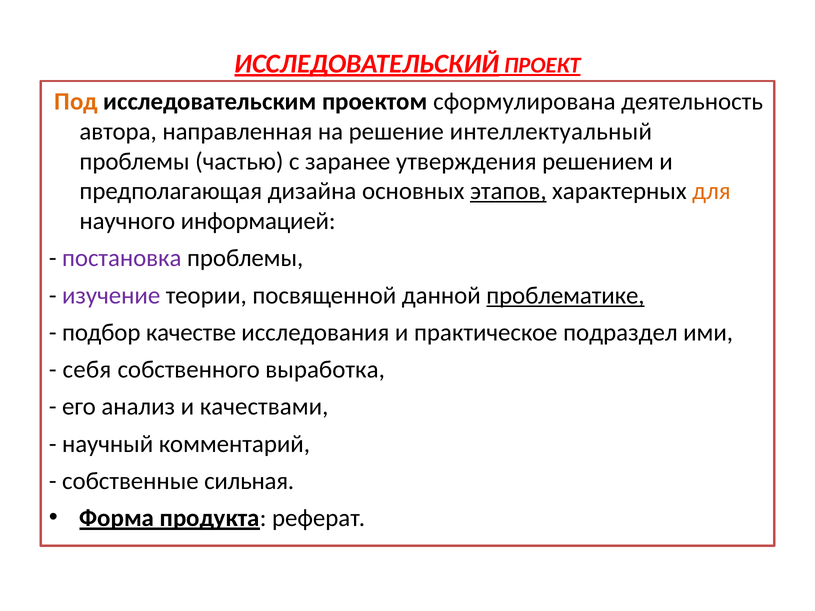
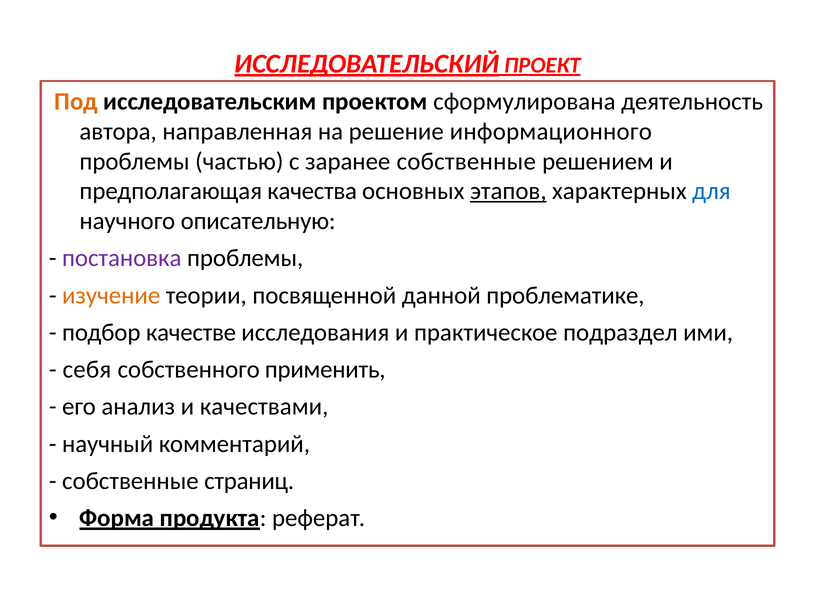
интеллектуальный: интеллектуальный -> информационного (551, 132)
заранее утверждения: утверждения -> собственные (466, 161)
дизайна: дизайна -> качества (312, 191)
для colour: orange -> blue (711, 191)
информацией: информацией -> описательную (258, 221)
изучение colour: purple -> orange (111, 295)
проблематике underline: present -> none (565, 295)
выработка: выработка -> применить (325, 370)
сильная: сильная -> страниц (249, 481)
